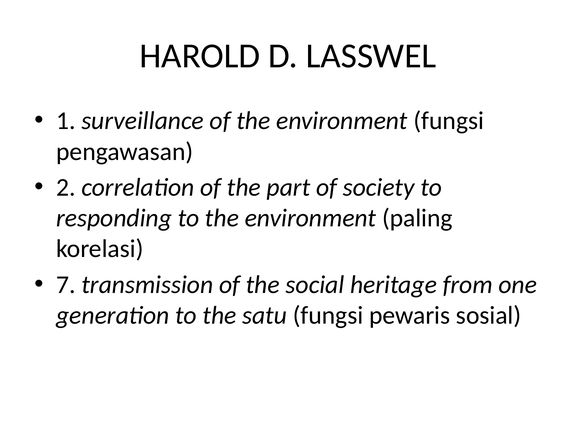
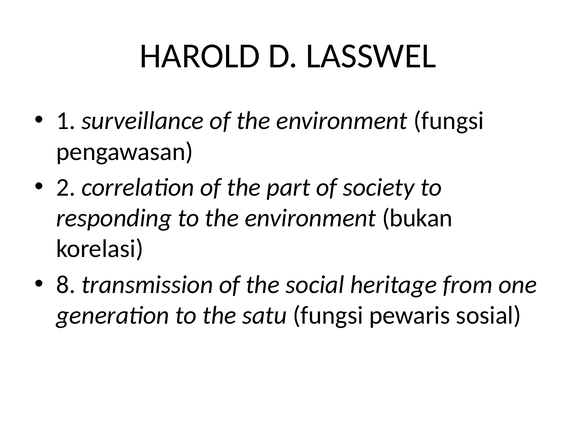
paling: paling -> bukan (417, 218)
7: 7 -> 8 (66, 285)
